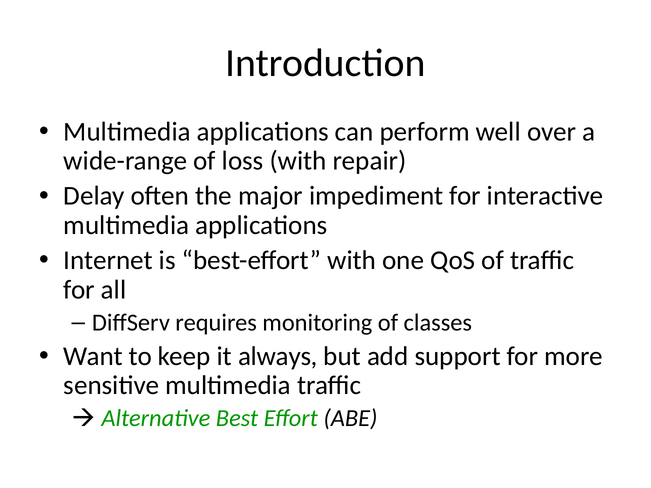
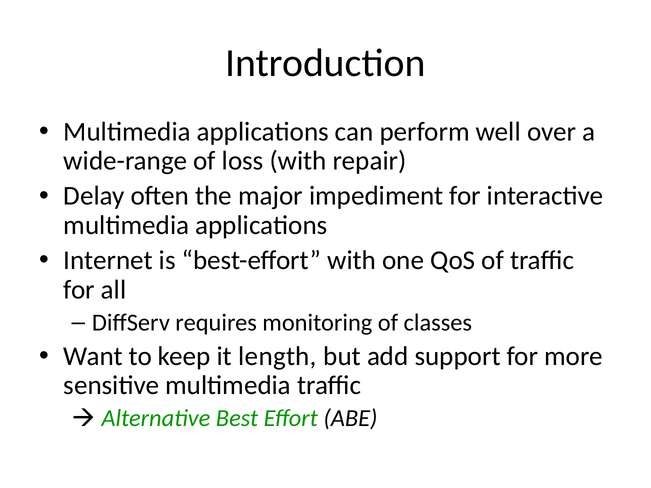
always: always -> length (278, 356)
